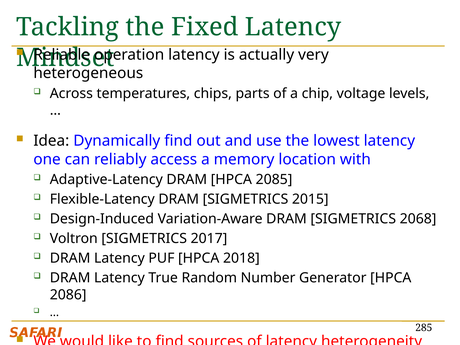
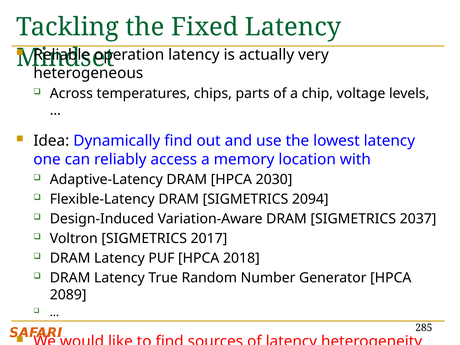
2085: 2085 -> 2030 (274, 180)
2015: 2015 -> 2094 (310, 199)
2068: 2068 -> 2037 (418, 219)
2086: 2086 -> 2089 (68, 295)
